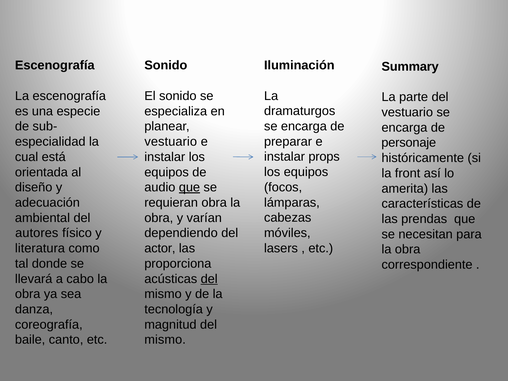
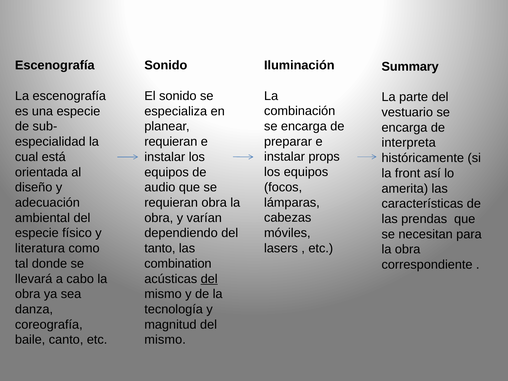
dramaturgos: dramaturgos -> combinación (300, 111)
vestuario: vestuario -> requieran (171, 142)
personaje: personaje -> interpreta (409, 143)
que underline: present -> none (189, 187)
autores: autores -> especie (37, 233)
actor: actor -> tanto (160, 248)
proporciona: proporciona -> combination (178, 264)
